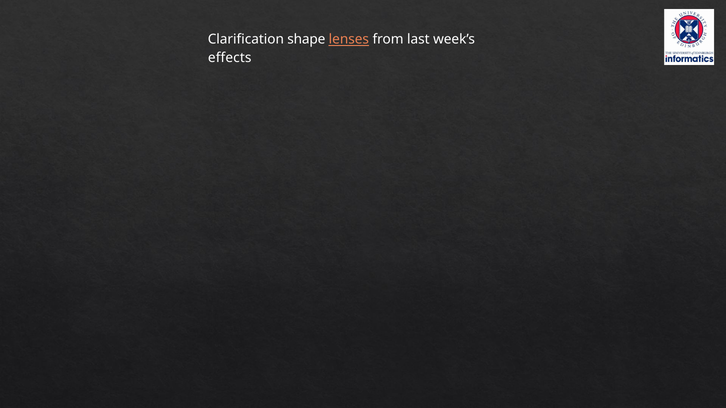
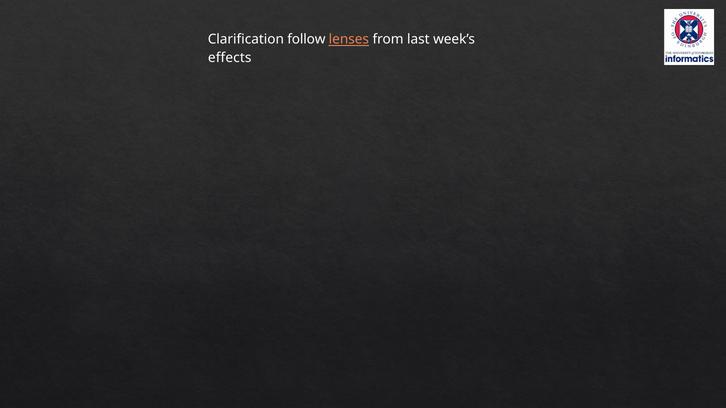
shape: shape -> follow (306, 39)
